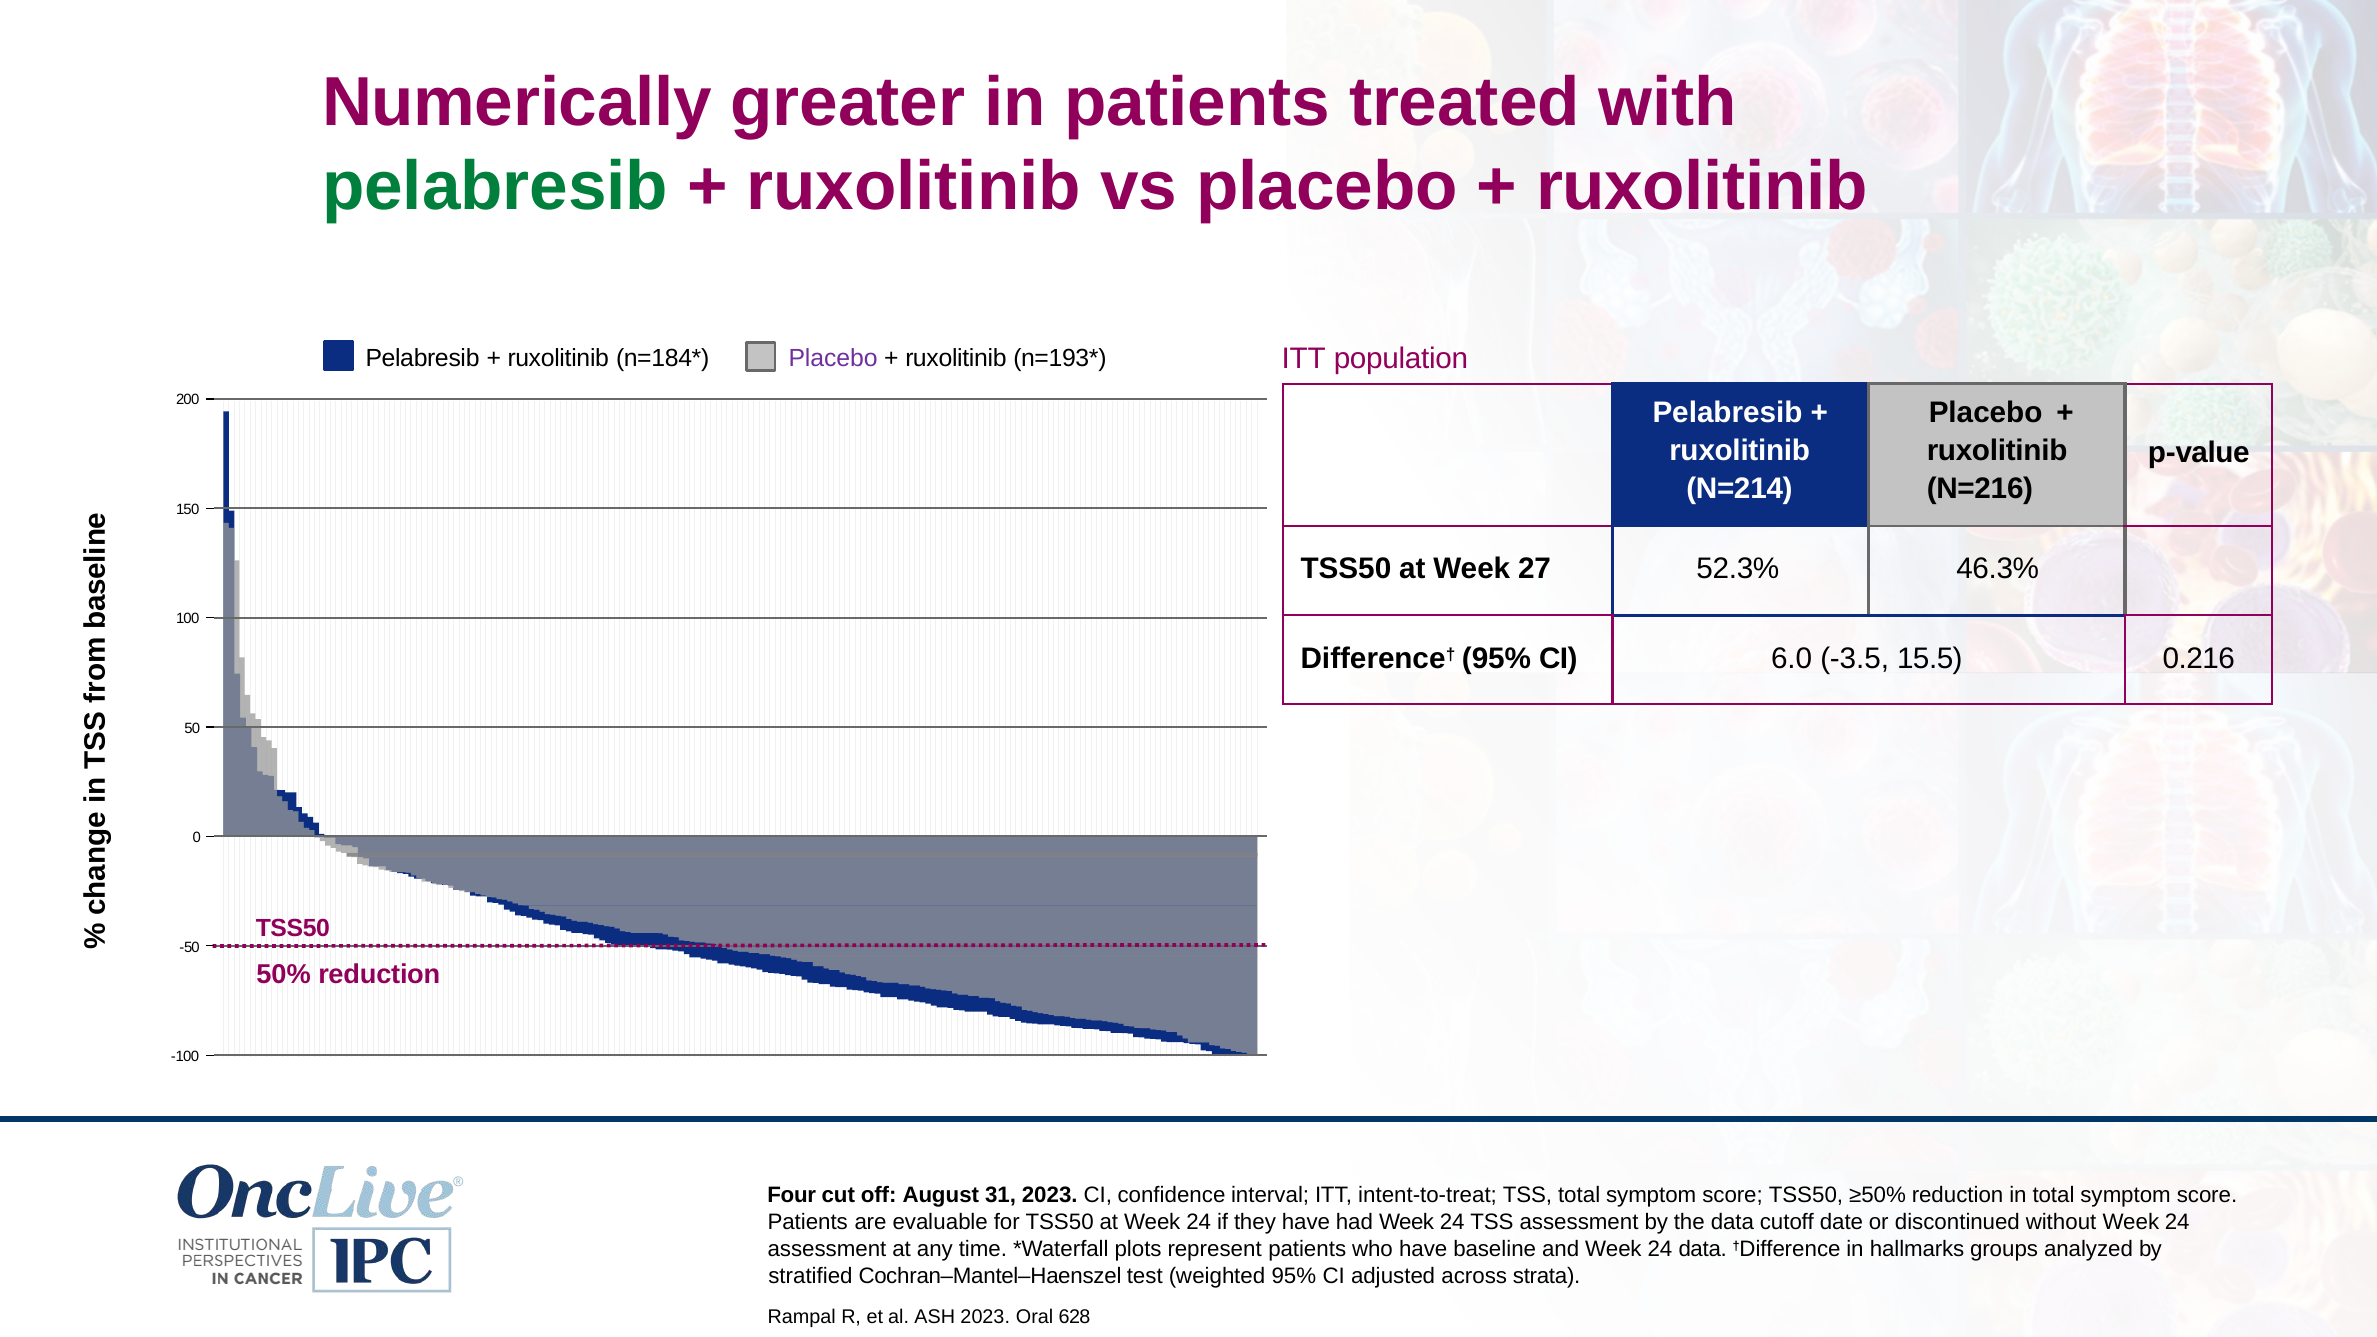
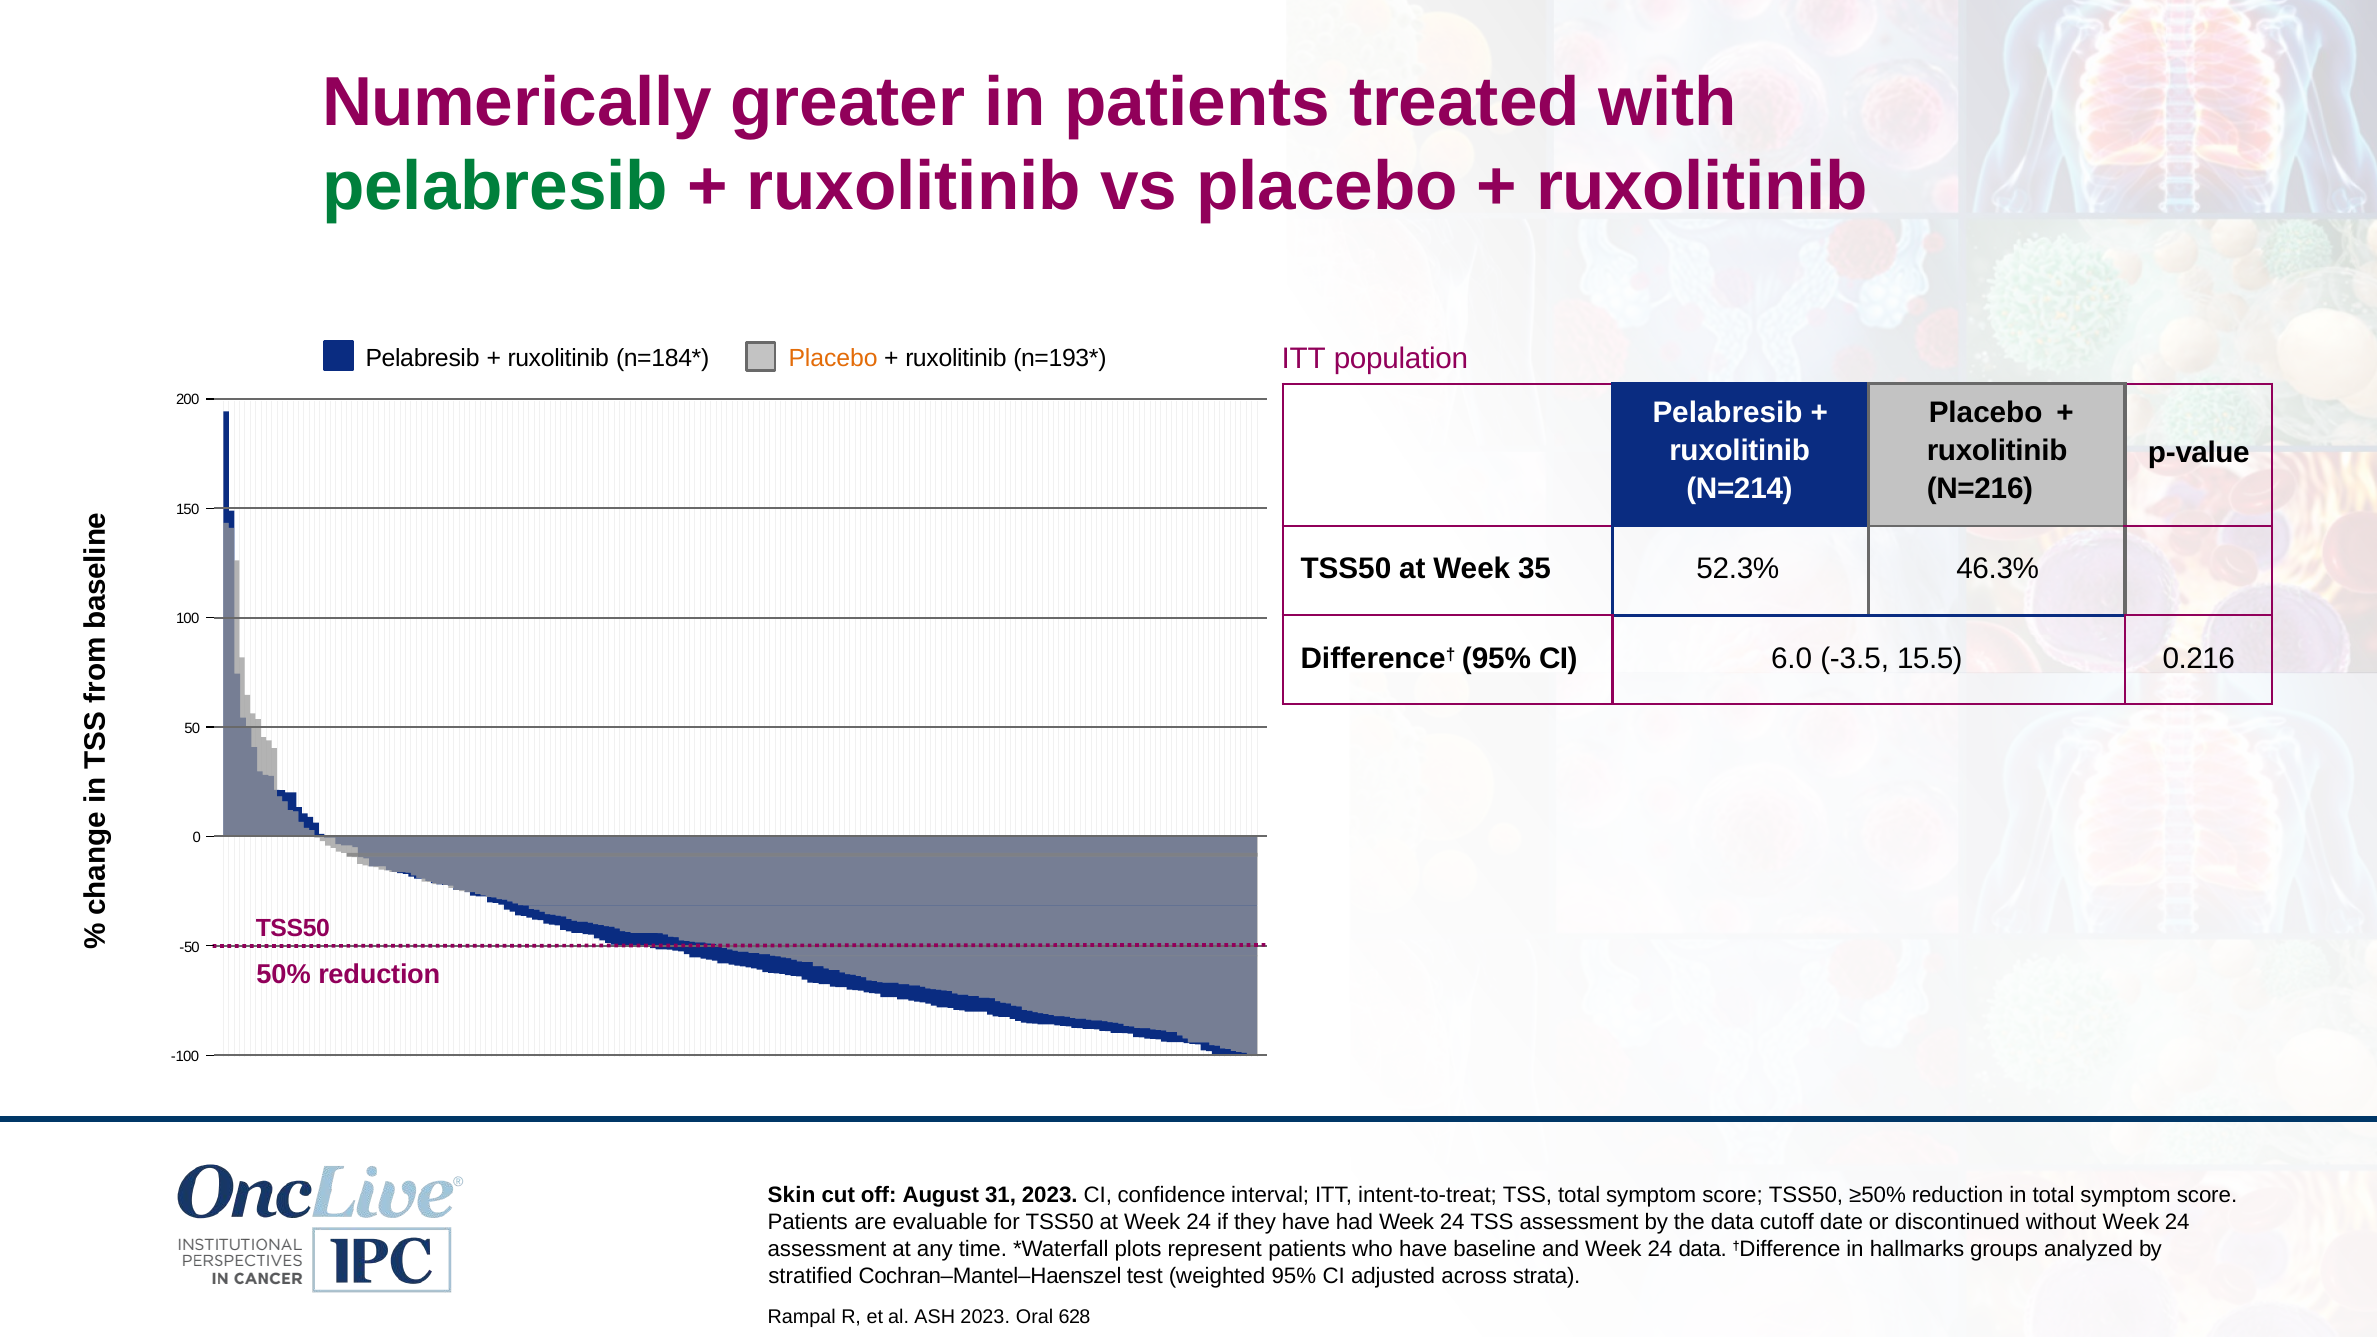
Placebo colour: purple -> orange (833, 358)
27: 27 -> 35 (1535, 569)
Four: Four -> Skin (791, 1195)
